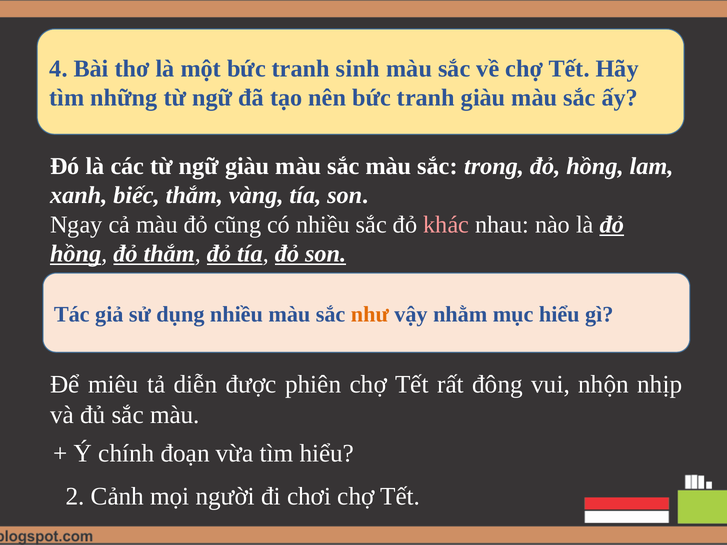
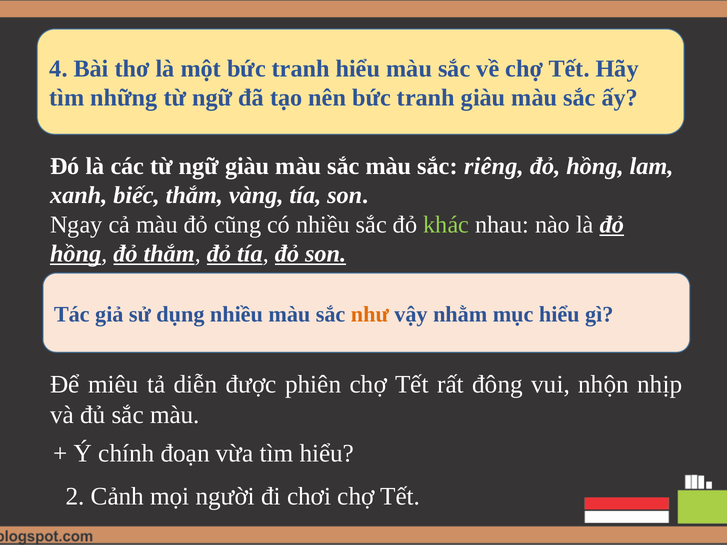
tranh sinh: sinh -> hiểu (358, 69)
trong: trong -> riêng (494, 166)
khác colour: pink -> light green (446, 225)
